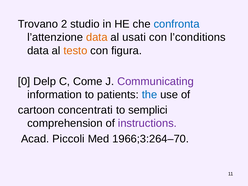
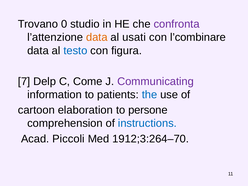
2: 2 -> 0 (64, 24)
confronta colour: blue -> purple (177, 24)
l’conditions: l’conditions -> l’combinare (198, 37)
testo colour: orange -> blue (75, 51)
0: 0 -> 7 (24, 81)
concentrati: concentrati -> elaboration (85, 110)
semplici: semplici -> persone (148, 110)
instructions colour: purple -> blue (147, 123)
1966;3:264–70: 1966;3:264–70 -> 1912;3:264–70 (151, 139)
